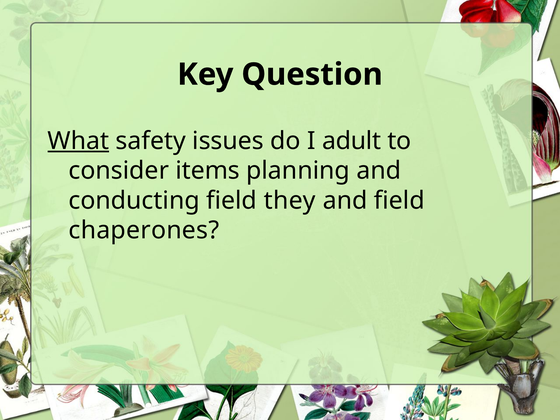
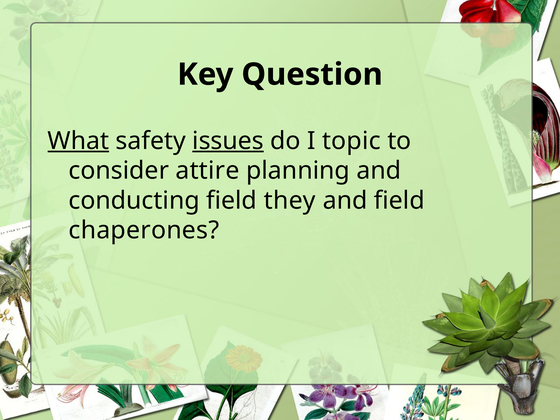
issues underline: none -> present (228, 141)
adult: adult -> topic (351, 141)
items: items -> attire (207, 171)
